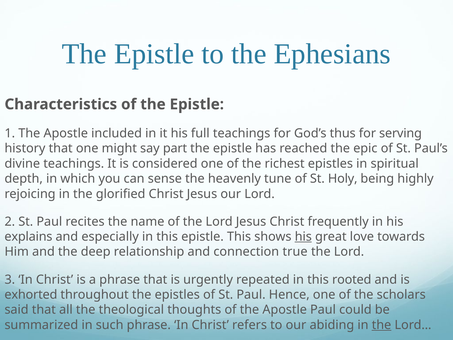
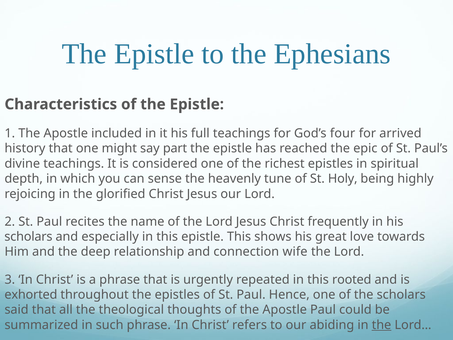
thus: thus -> four (343, 133)
serving: serving -> arrived (400, 133)
explains: explains -> scholars (28, 237)
his underline: present -> none (303, 237)
true: true -> wife (295, 252)
